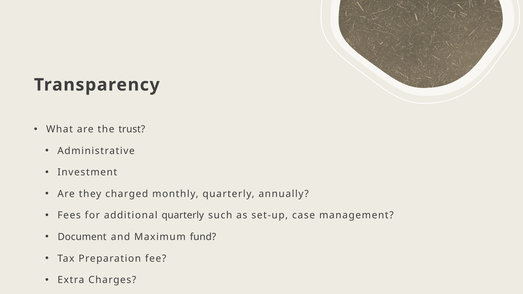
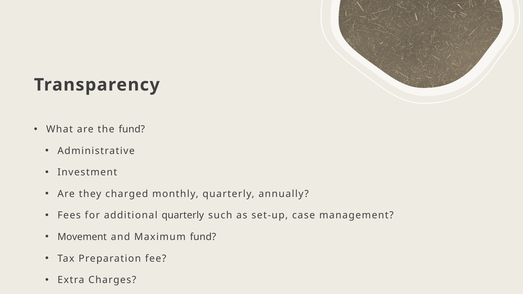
the trust: trust -> fund (132, 129)
Document: Document -> Movement (82, 237)
